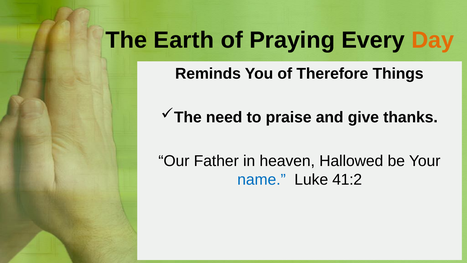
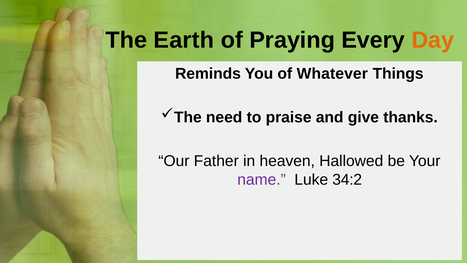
Therefore: Therefore -> Whatever (332, 73)
name colour: blue -> purple (262, 179)
41:2: 41:2 -> 34:2 (347, 179)
